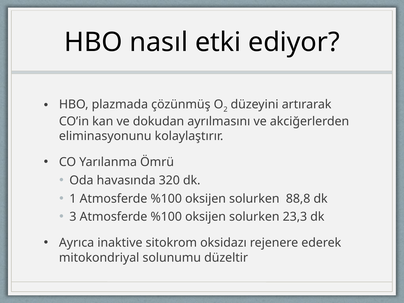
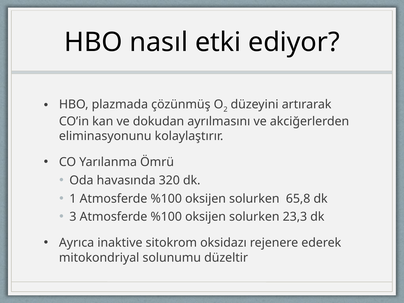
88,8: 88,8 -> 65,8 (298, 199)
